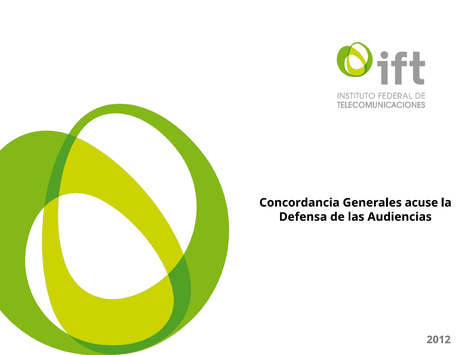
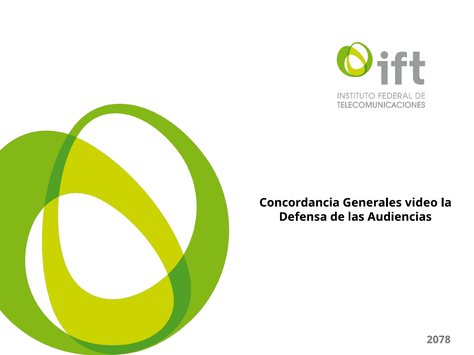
acuse: acuse -> video (421, 203)
2012: 2012 -> 2078 (439, 340)
